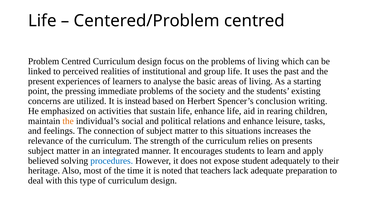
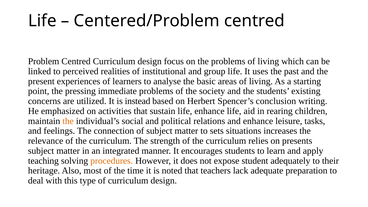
to this: this -> sets (217, 131)
believed: believed -> teaching (43, 161)
procedures colour: blue -> orange (112, 161)
